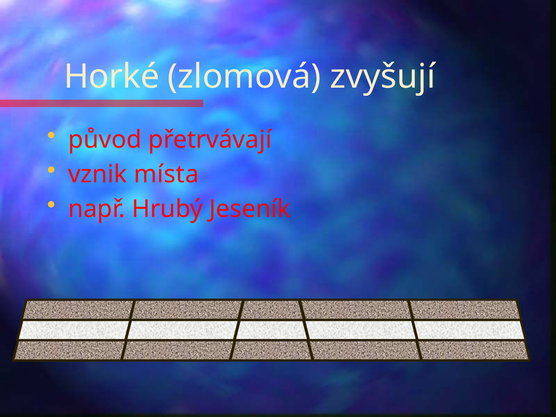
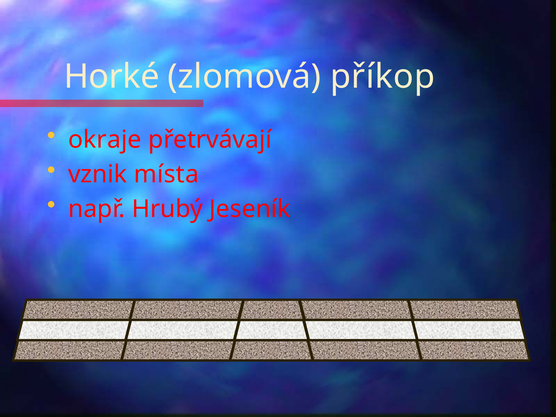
zvyšují: zvyšují -> příkop (383, 77)
původ: původ -> okraje (105, 140)
